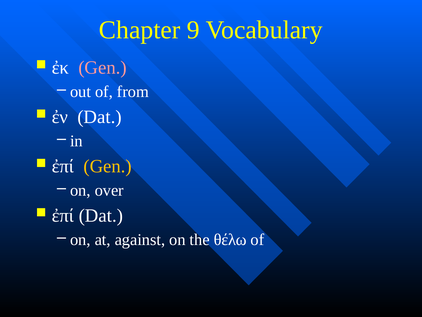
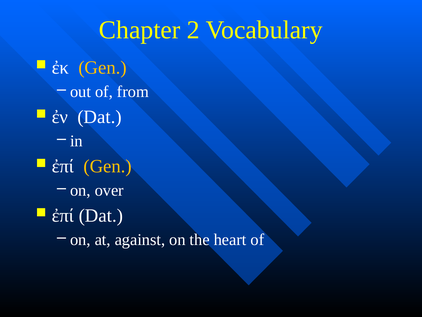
9: 9 -> 2 (193, 30)
Gen colour: pink -> yellow (103, 67)
θέλω: θέλω -> heart (230, 239)
